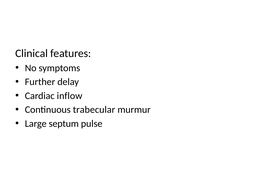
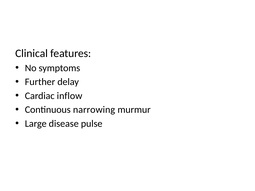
trabecular: trabecular -> narrowing (94, 110)
septum: septum -> disease (64, 124)
